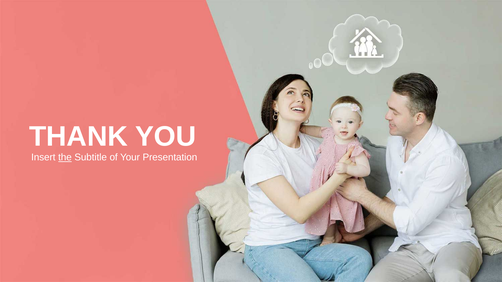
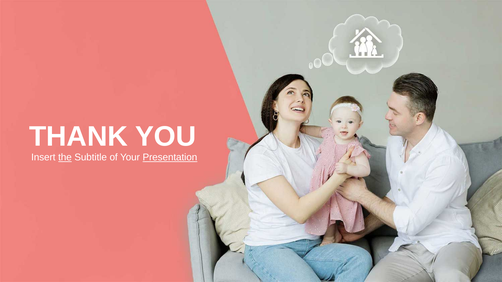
Presentation underline: none -> present (170, 158)
